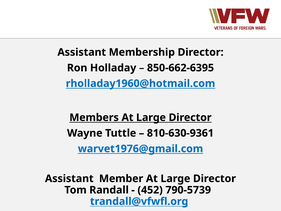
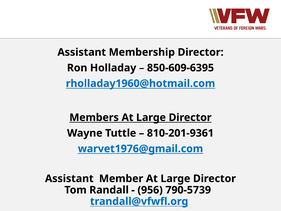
850-662-6395: 850-662-6395 -> 850-609-6395 (180, 68)
810-630-9361: 810-630-9361 -> 810-201-9361 (180, 133)
452: 452 -> 956 (150, 190)
